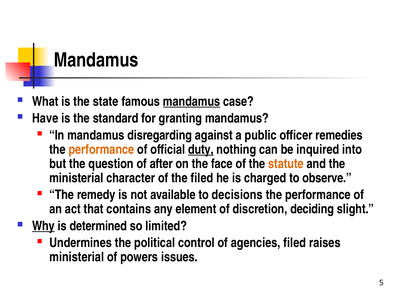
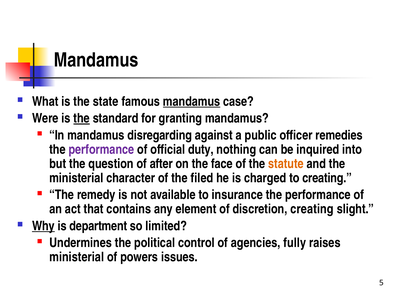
Have: Have -> Were (45, 118)
the underline: none -> present (82, 118)
performance colour: orange -> purple (101, 149)
duty underline: present -> none (201, 149)
to observe: observe -> creating (327, 178)
decisions: decisions -> insurance (237, 195)
discretion deciding: deciding -> creating (312, 209)
determined: determined -> department (98, 226)
agencies filed: filed -> fully (295, 243)
